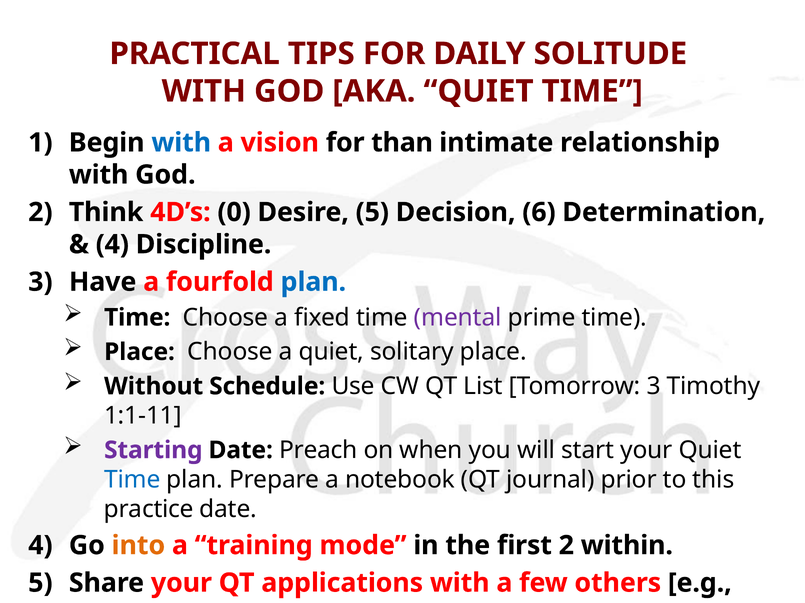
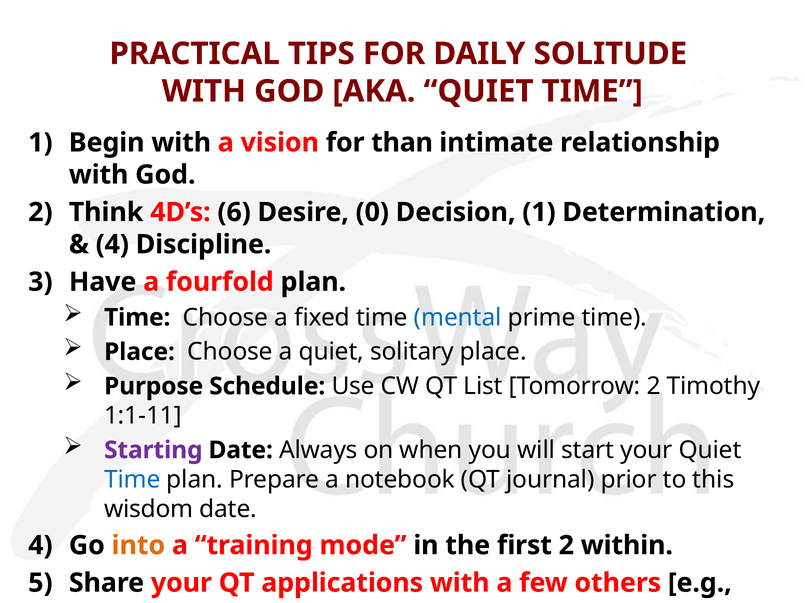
with colour: blue -> black (181, 143)
0: 0 -> 6 (234, 213)
Desire 5: 5 -> 0 (372, 213)
Decision 6: 6 -> 1 (539, 213)
plan colour: blue -> black (313, 282)
mental colour: purple -> blue (458, 318)
Without: Without -> Purpose (154, 387)
Tomorrow 3: 3 -> 2 (654, 387)
Preach: Preach -> Always (318, 451)
practice: practice -> wisdom (149, 510)
